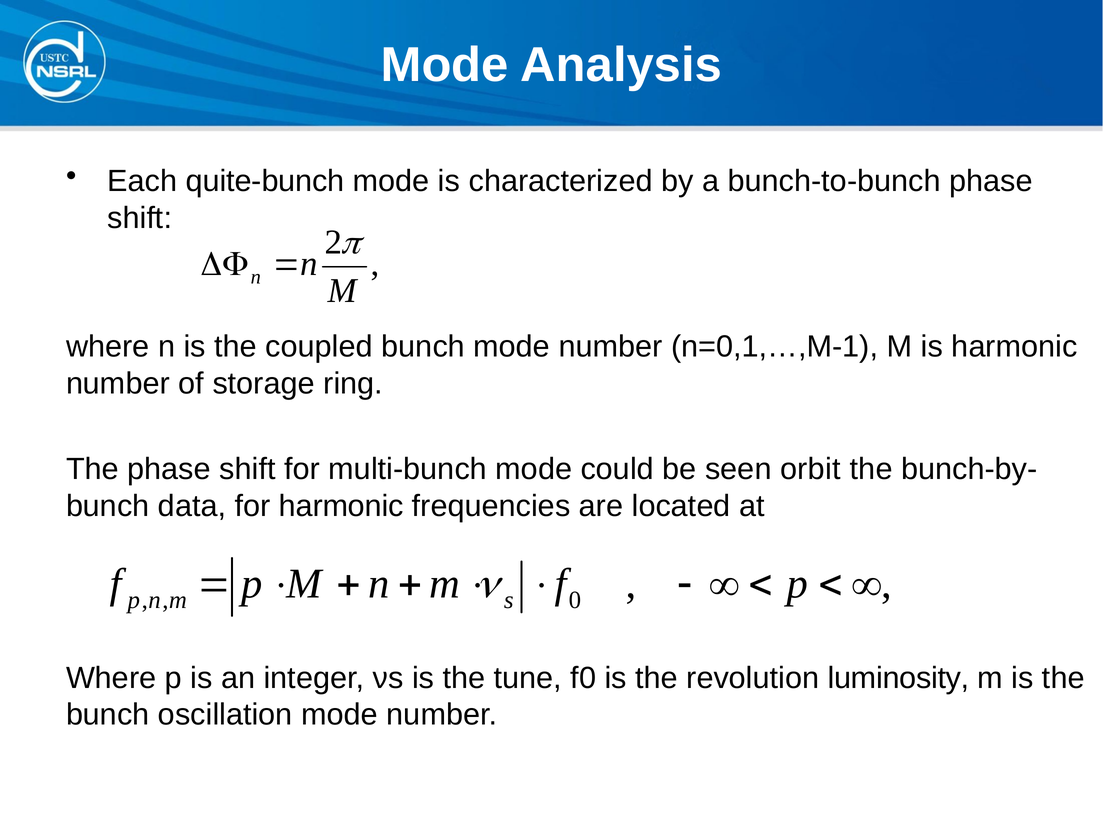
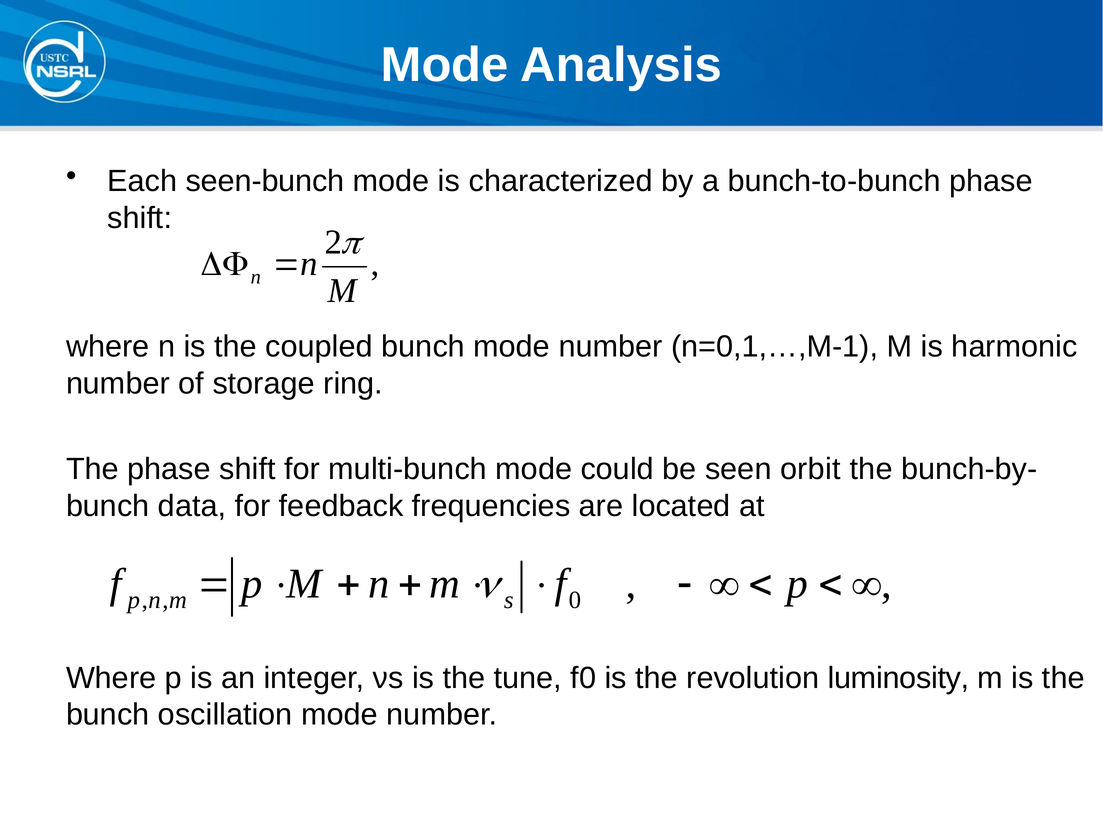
quite-bunch: quite-bunch -> seen-bunch (265, 181)
for harmonic: harmonic -> feedback (341, 506)
